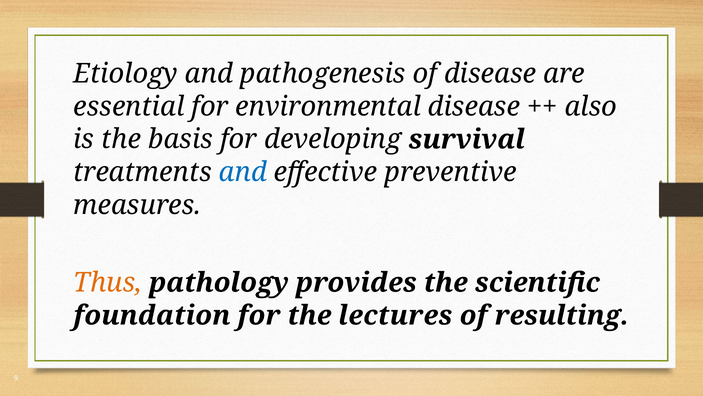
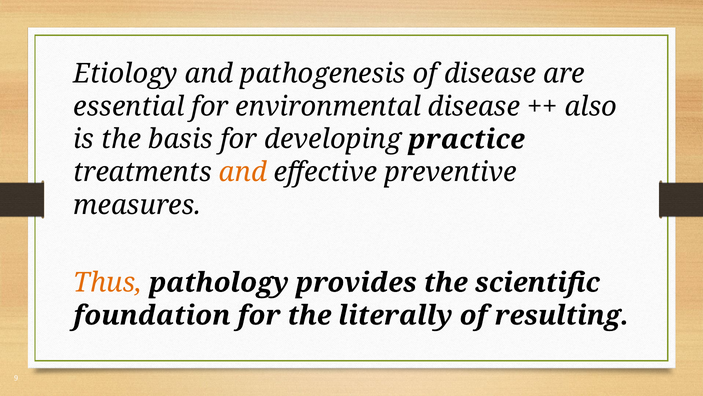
survival: survival -> practice (467, 139)
and colour: blue -> orange (243, 172)
lectures: lectures -> literally (396, 315)
